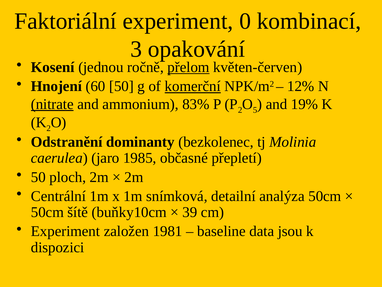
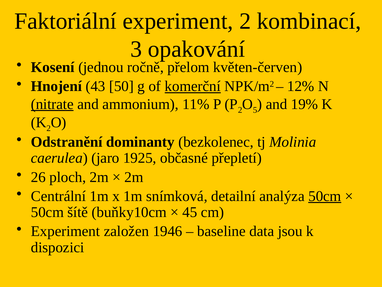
experiment 0: 0 -> 2 (245, 21)
přelom underline: present -> none (188, 67)
60: 60 -> 43 (96, 86)
83%: 83% -> 11% (196, 104)
1985: 1985 -> 1925 (140, 158)
50: 50 -> 26 (38, 177)
50cm underline: none -> present (325, 196)
39: 39 -> 45 (190, 212)
1981: 1981 -> 1946 (168, 231)
